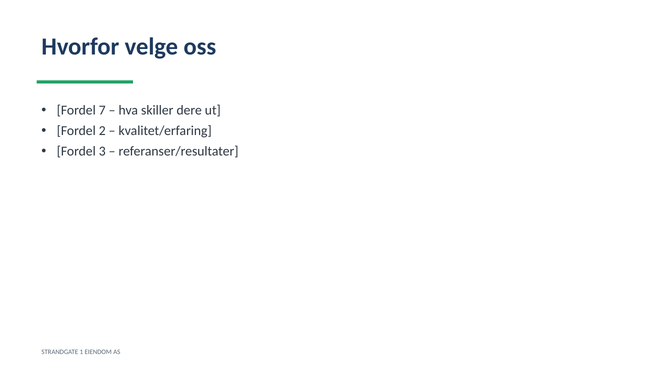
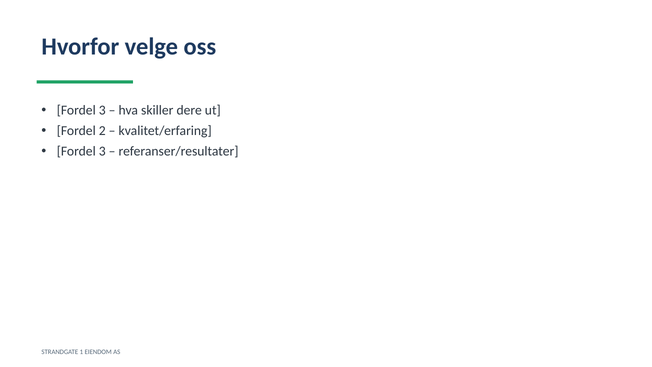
7: 7 -> 3 (102, 110)
